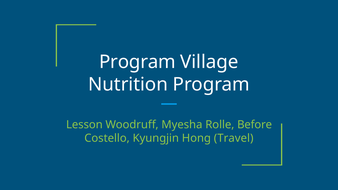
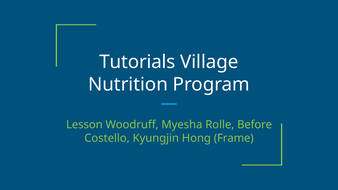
Program: Program -> Tutorials (137, 62)
Travel: Travel -> Frame (234, 138)
